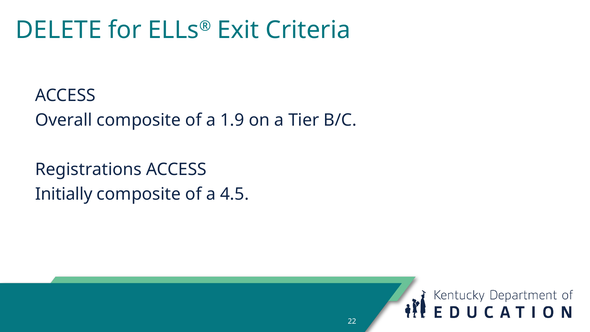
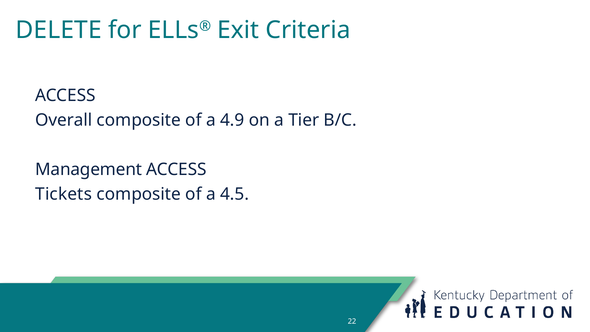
1.9: 1.9 -> 4.9 (232, 120)
Registrations: Registrations -> Management (89, 169)
Initially: Initially -> Tickets (64, 194)
